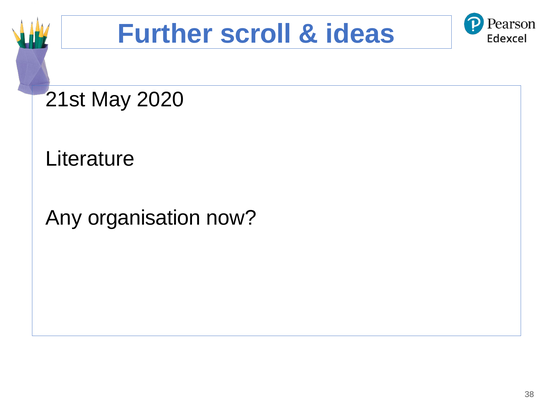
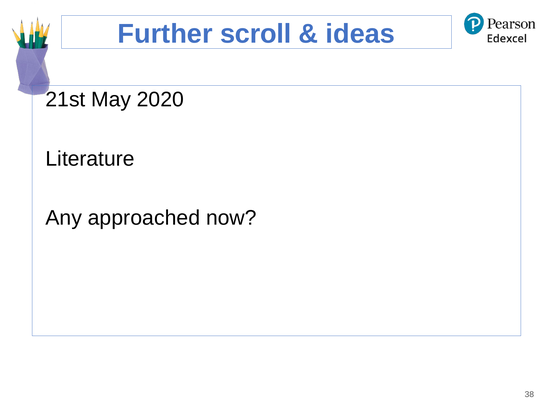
organisation: organisation -> approached (144, 218)
